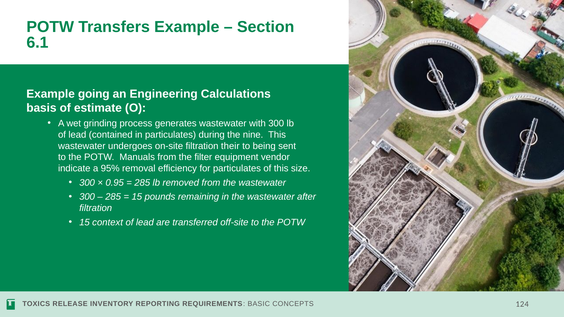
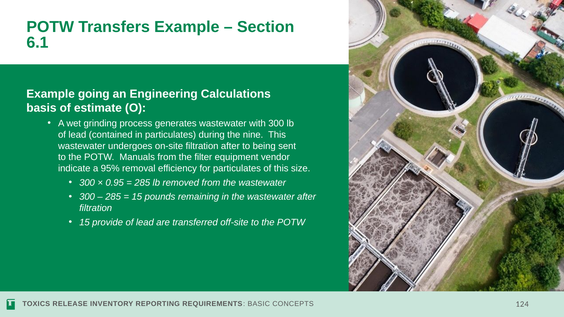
filtration their: their -> after (230, 146)
context: context -> provide (108, 222)
